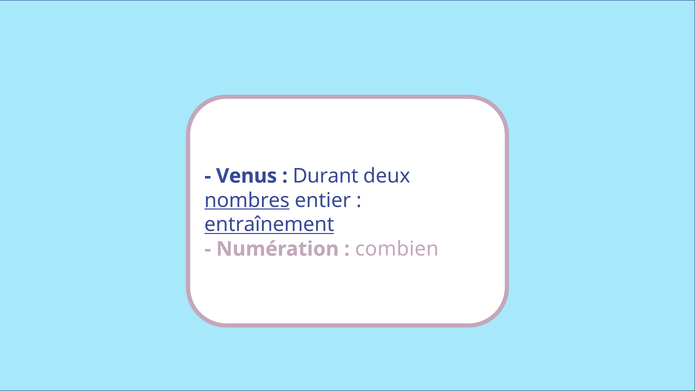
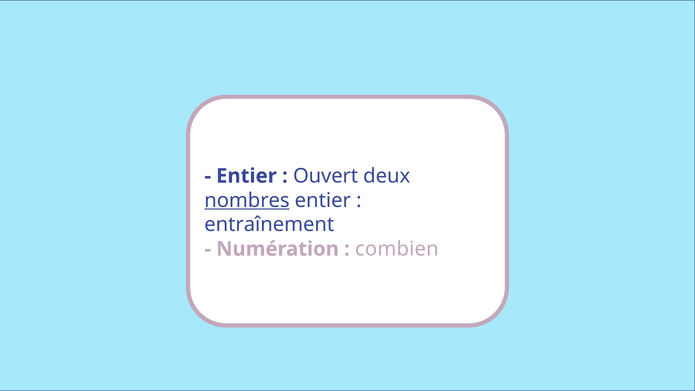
Venus: Venus -> Entier (246, 176)
Durant: Durant -> Ouvert (326, 176)
entraînement underline: present -> none (269, 225)
